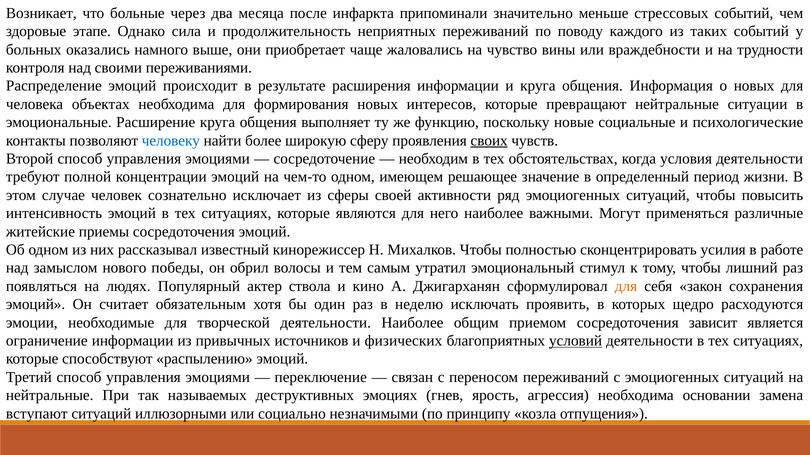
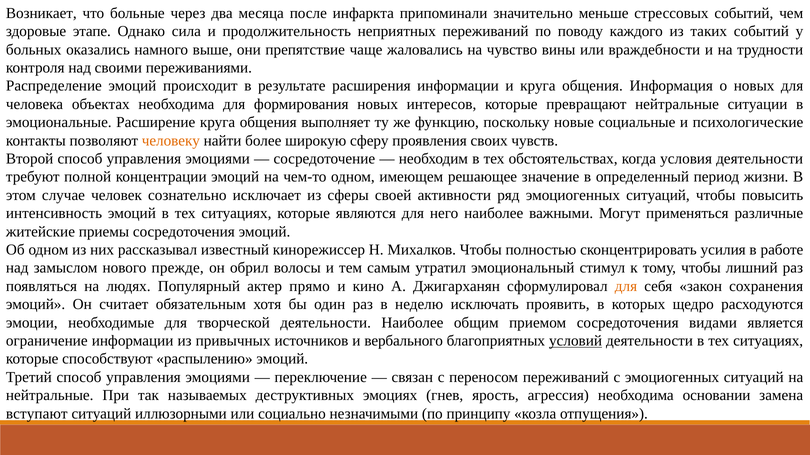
приобретает: приобретает -> препятствие (305, 50)
человеку colour: blue -> orange (171, 141)
своих underline: present -> none (489, 141)
победы: победы -> прежде (178, 268)
ствола: ствола -> прямо (310, 287)
зависит: зависит -> видами (713, 323)
физических: физических -> вербального (404, 341)
